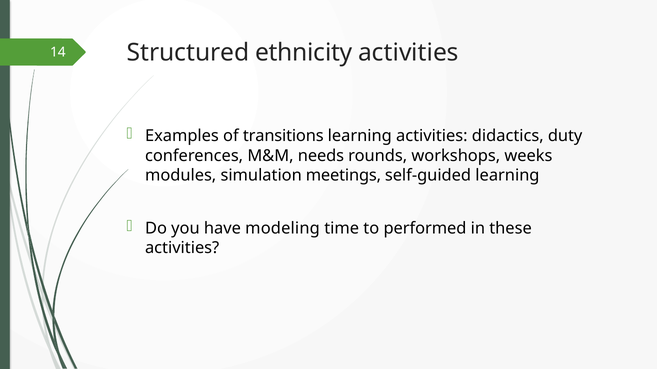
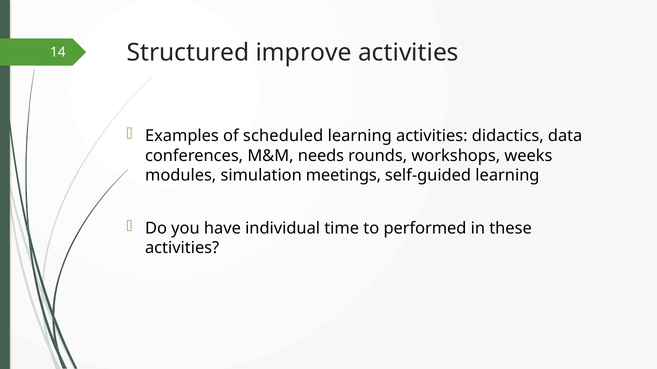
ethnicity: ethnicity -> improve (304, 53)
transitions: transitions -> scheduled (283, 136)
duty: duty -> data (565, 136)
modeling: modeling -> individual (283, 229)
